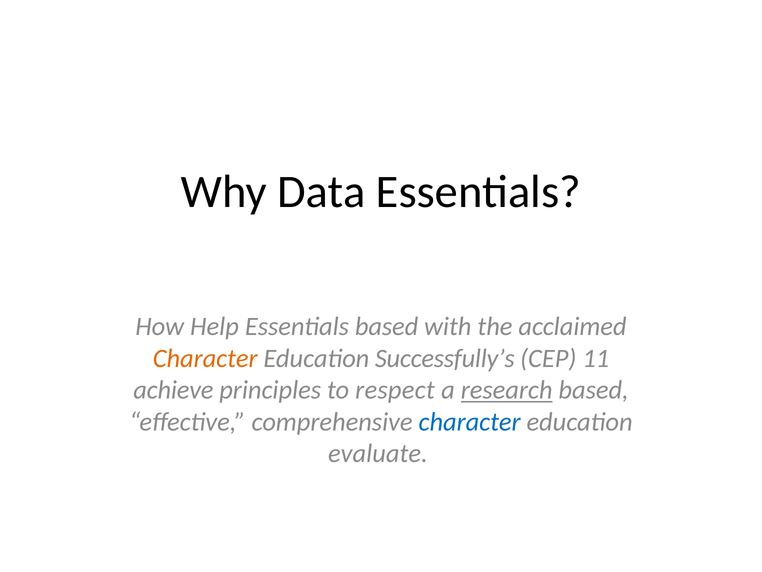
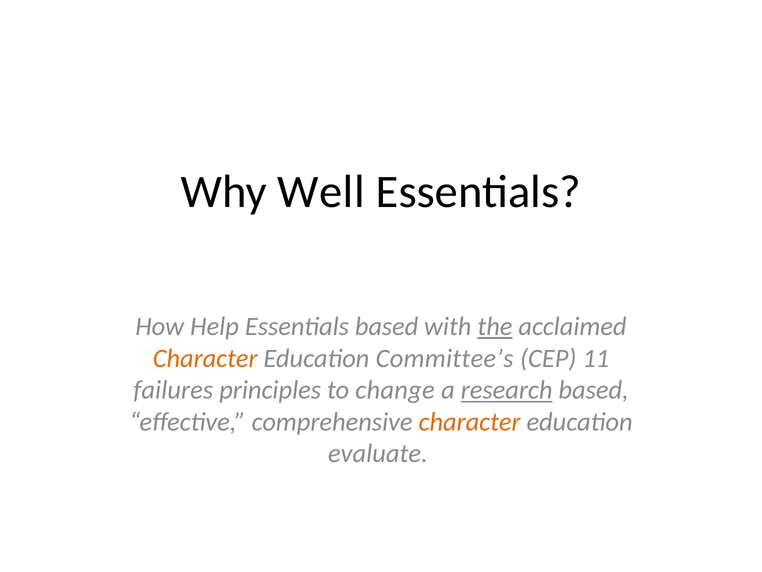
Data: Data -> Well (321, 191)
the underline: none -> present (495, 326)
Successfully’s: Successfully’s -> Committee’s (445, 358)
achieve: achieve -> failures (173, 390)
respect: respect -> change (395, 390)
character colour: blue -> orange (470, 422)
